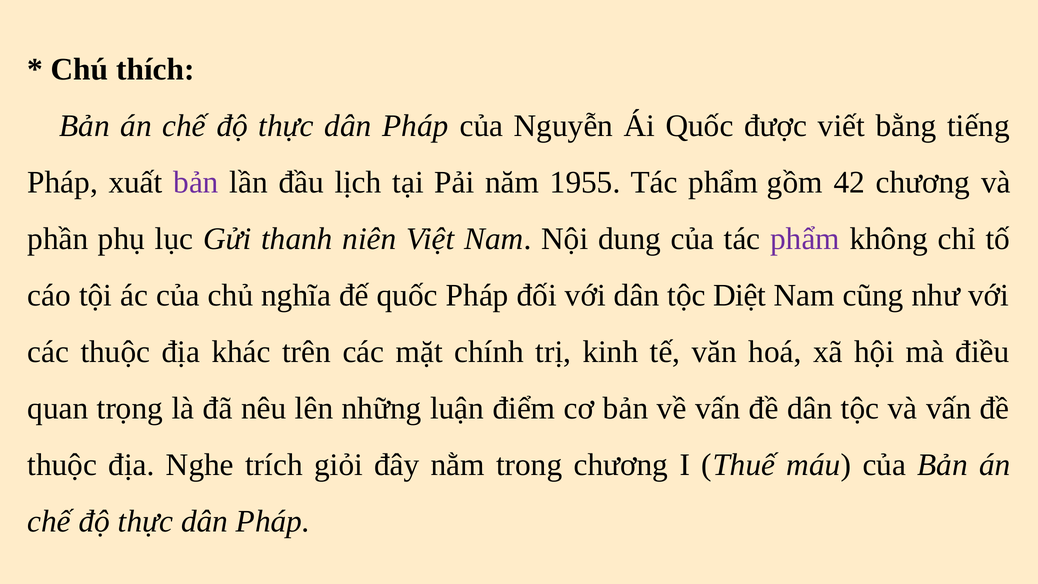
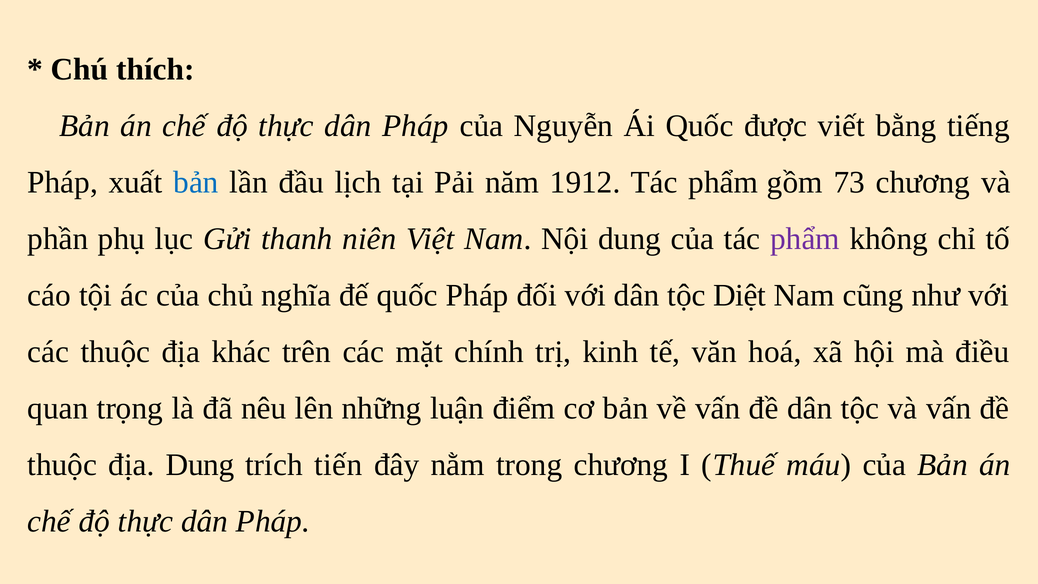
bản colour: purple -> blue (196, 182)
1955: 1955 -> 1912 (585, 182)
42: 42 -> 73 (849, 182)
địa Nghe: Nghe -> Dung (200, 465)
giỏi: giỏi -> tiến (338, 465)
